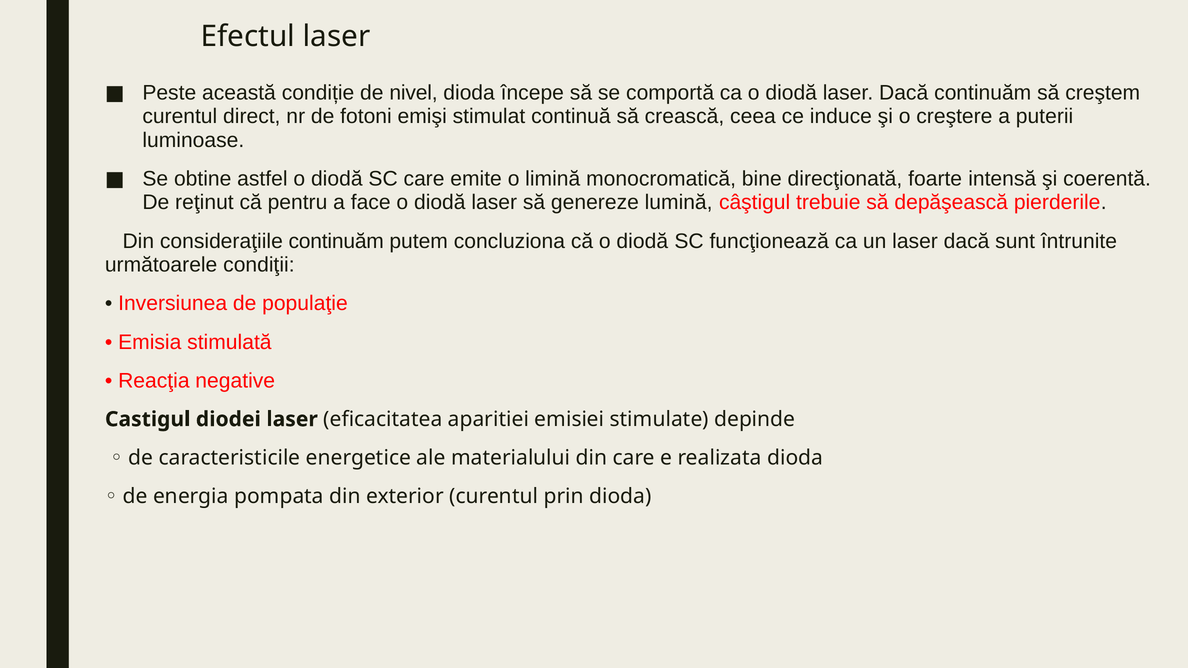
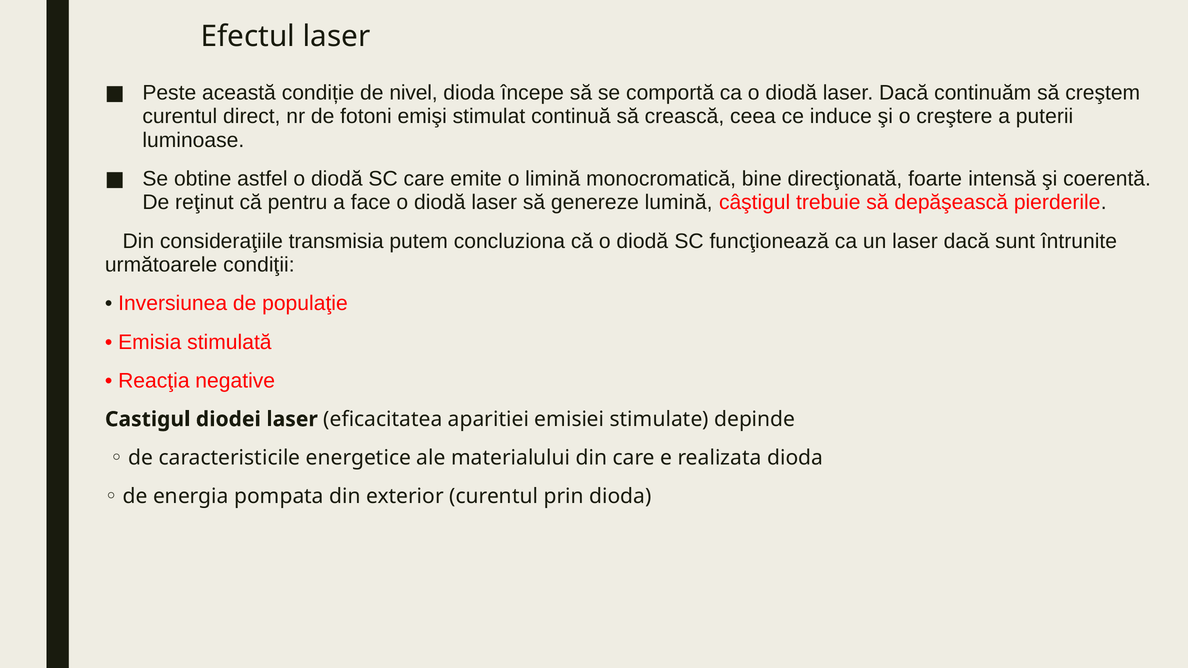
consideraţiile continuăm: continuăm -> transmisia (336, 241)
